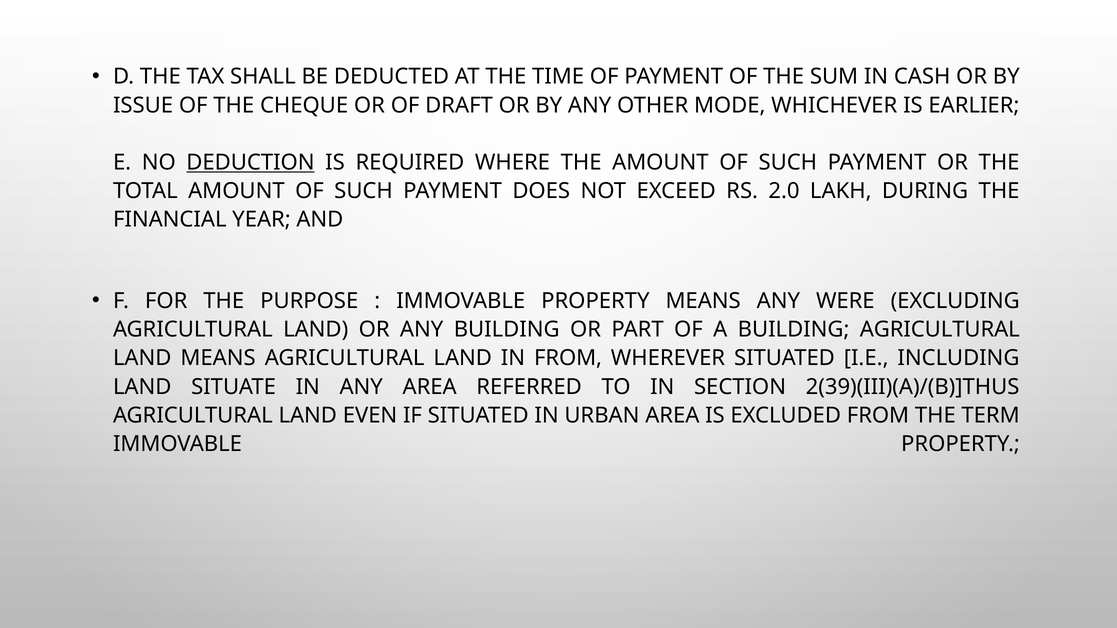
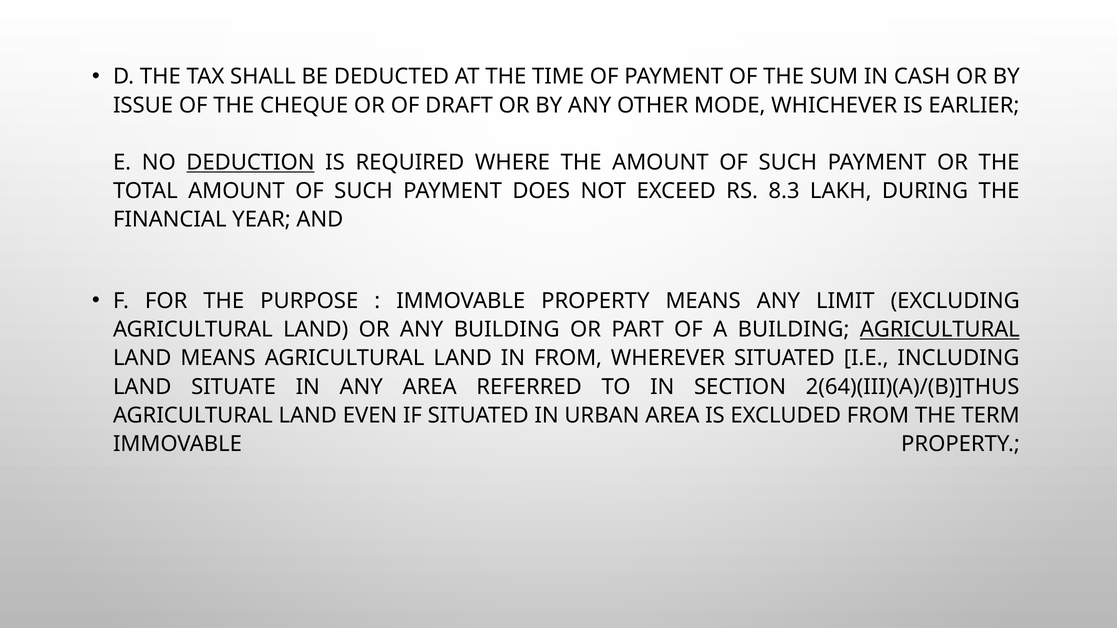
2.0: 2.0 -> 8.3 (784, 191)
WERE: WERE -> LIMIT (845, 301)
AGRICULTURAL underline: none -> present (940, 330)
2(39)(III)(A)/(B)]THUS: 2(39)(III)(A)/(B)]THUS -> 2(64)(III)(A)/(B)]THUS (913, 387)
